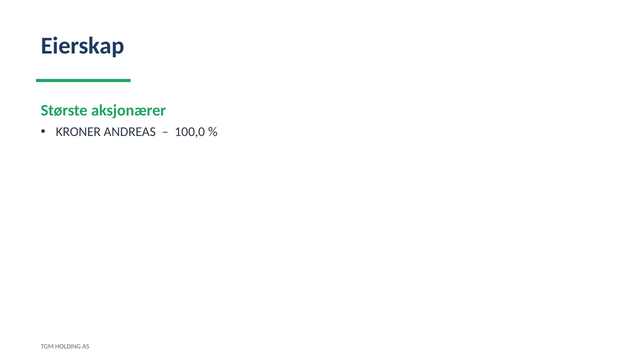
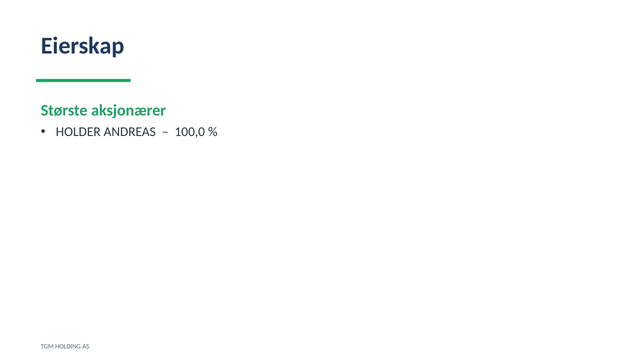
KRONER: KRONER -> HOLDER (78, 132)
